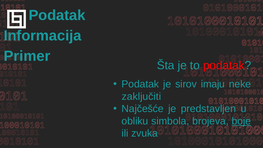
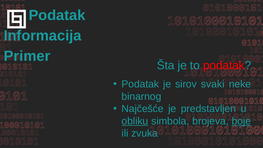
imaju: imaju -> svaki (213, 84)
zaključiti: zaključiti -> binarnog (141, 96)
obliku underline: none -> present (135, 121)
